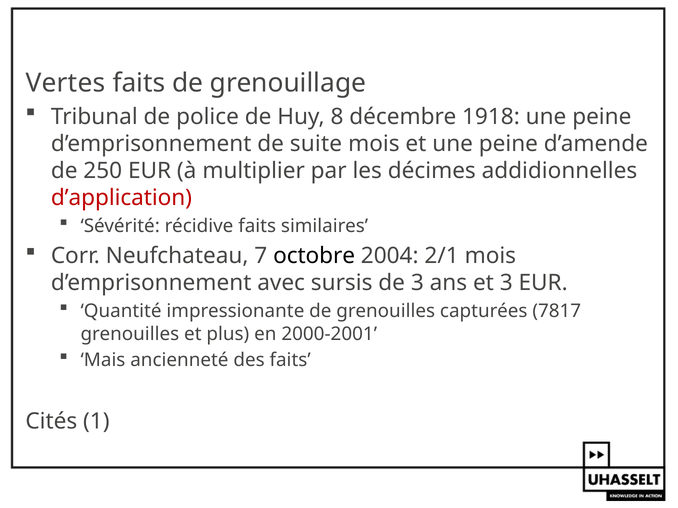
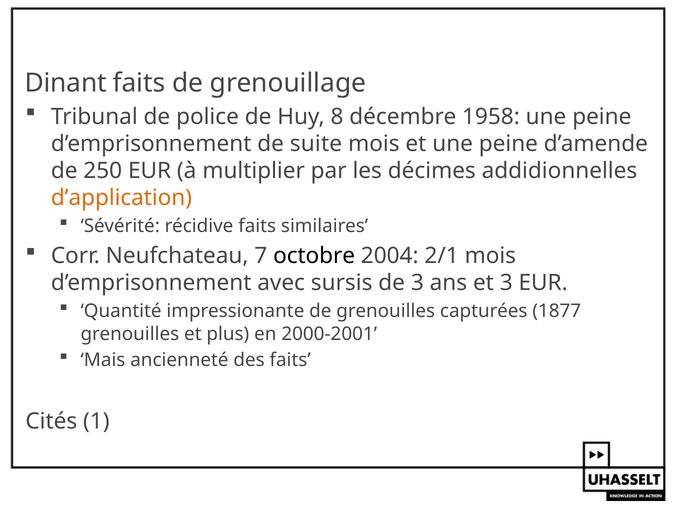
Vertes: Vertes -> Dinant (66, 83)
1918: 1918 -> 1958 (491, 117)
d’application colour: red -> orange (121, 198)
7817: 7817 -> 1877 (557, 312)
